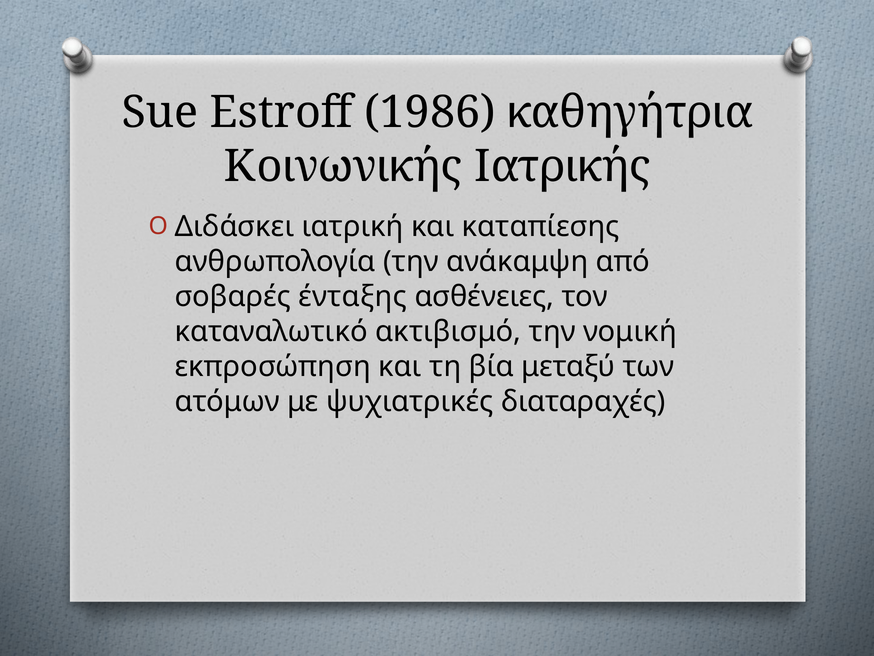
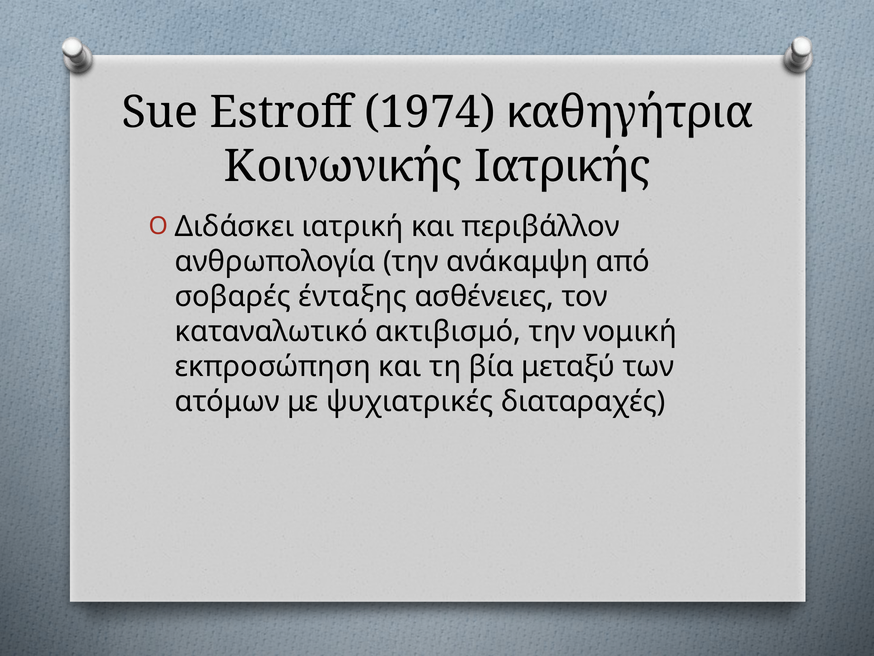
1986: 1986 -> 1974 (430, 113)
καταπίεσης: καταπίεσης -> περιβάλλον (541, 226)
